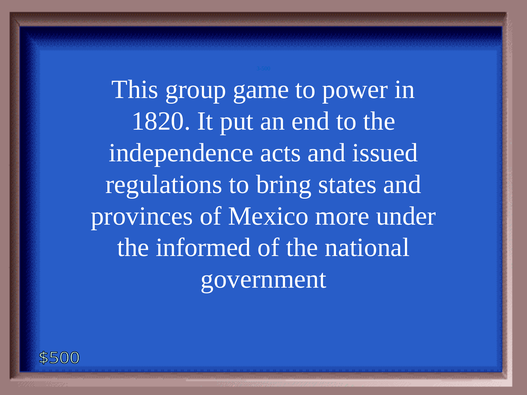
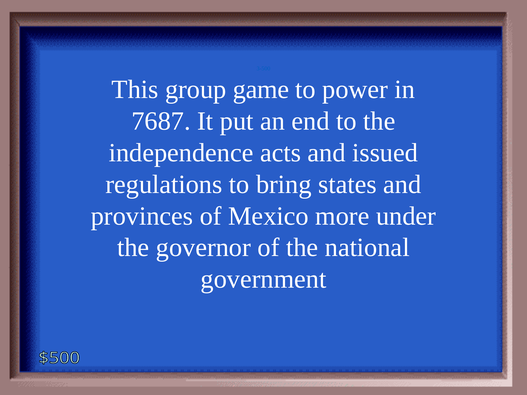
1820: 1820 -> 7687 (161, 121)
informed: informed -> governor (203, 248)
